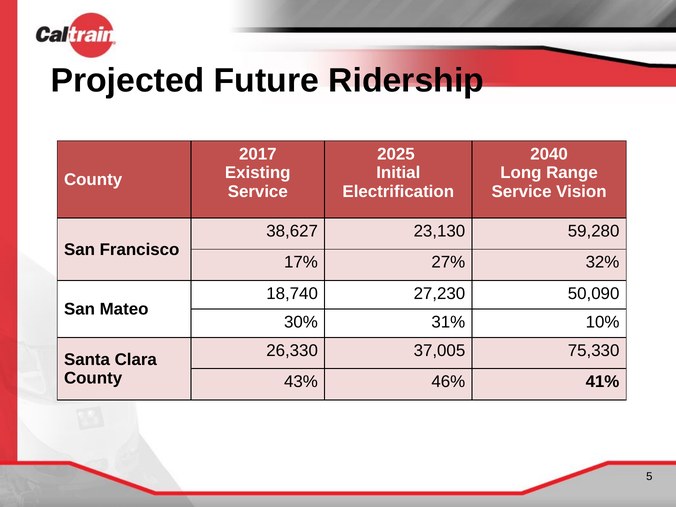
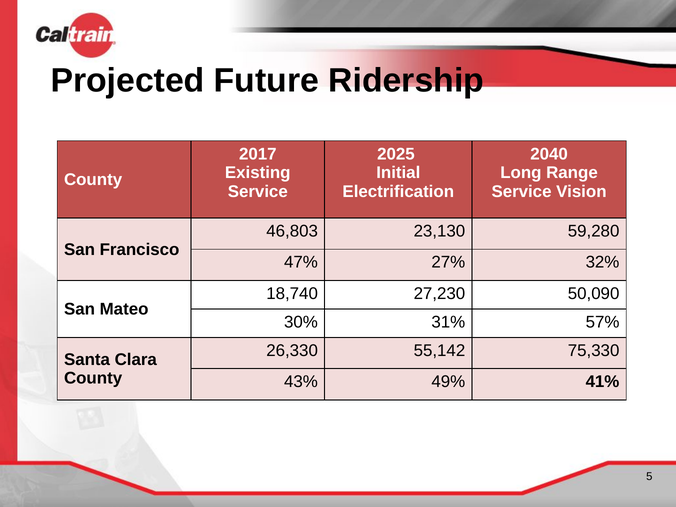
38,627: 38,627 -> 46,803 (292, 231)
17%: 17% -> 47% (301, 262)
10%: 10% -> 57% (603, 322)
37,005: 37,005 -> 55,142 (439, 350)
46%: 46% -> 49% (448, 382)
